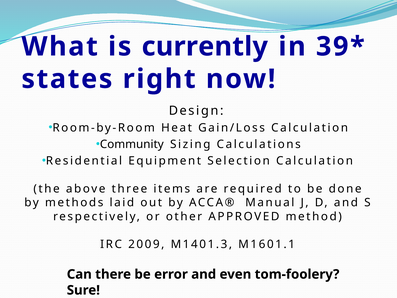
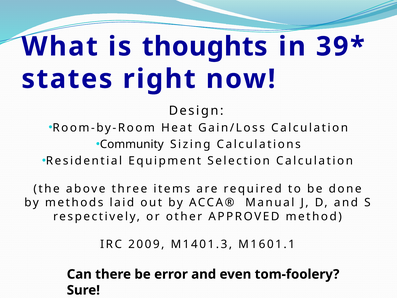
currently: currently -> thoughts (205, 47)
